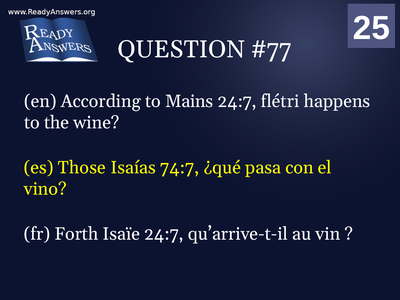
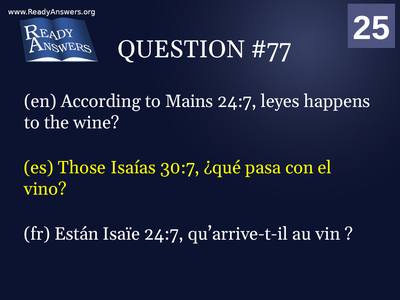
flétri: flétri -> leyes (280, 101)
74:7: 74:7 -> 30:7 (180, 168)
Forth: Forth -> Están (77, 234)
